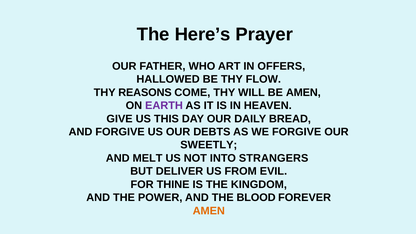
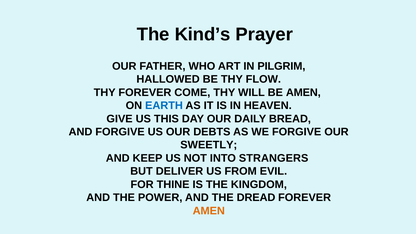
Here’s: Here’s -> Kind’s (203, 34)
OFFERS: OFFERS -> PILGRIM (281, 66)
THY REASONS: REASONS -> FOREVER (145, 92)
EARTH colour: purple -> blue (164, 106)
MELT: MELT -> KEEP (148, 158)
BLOOD: BLOOD -> DREAD (256, 198)
